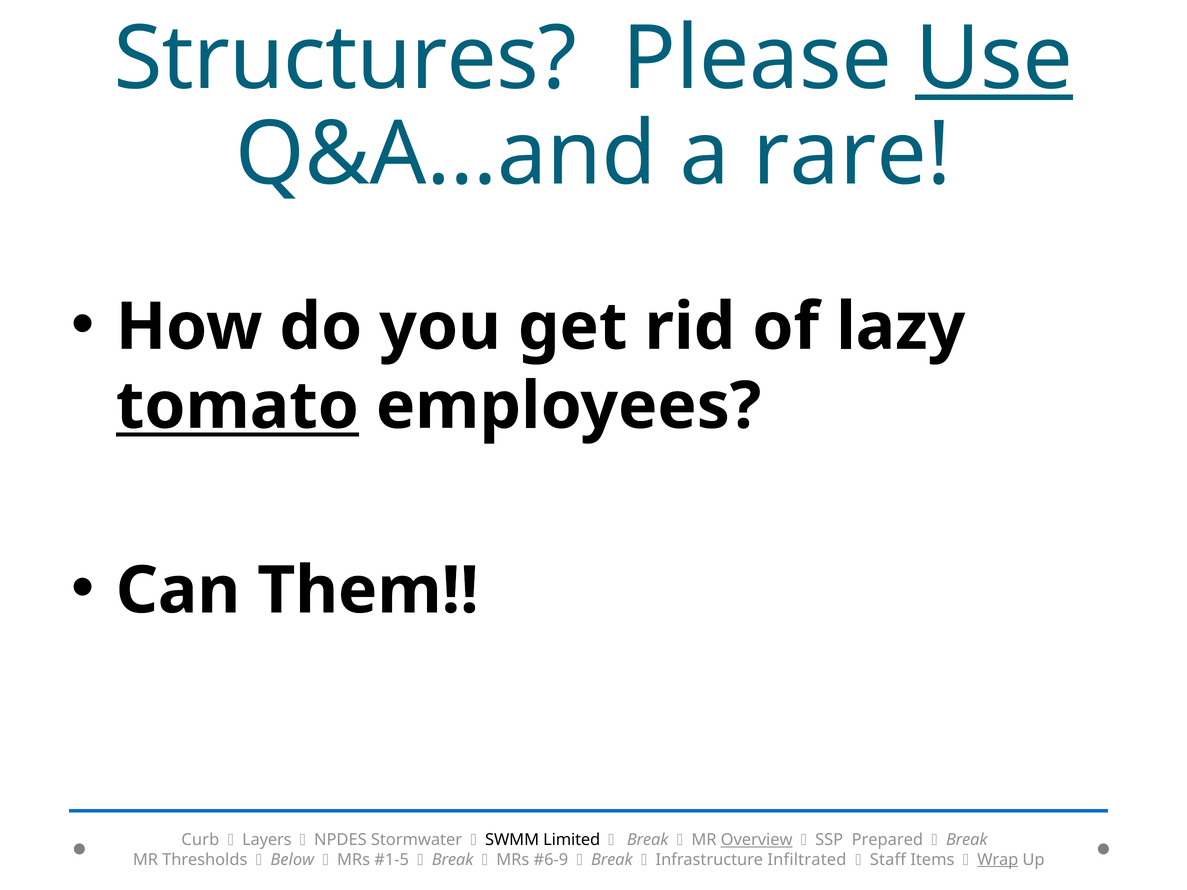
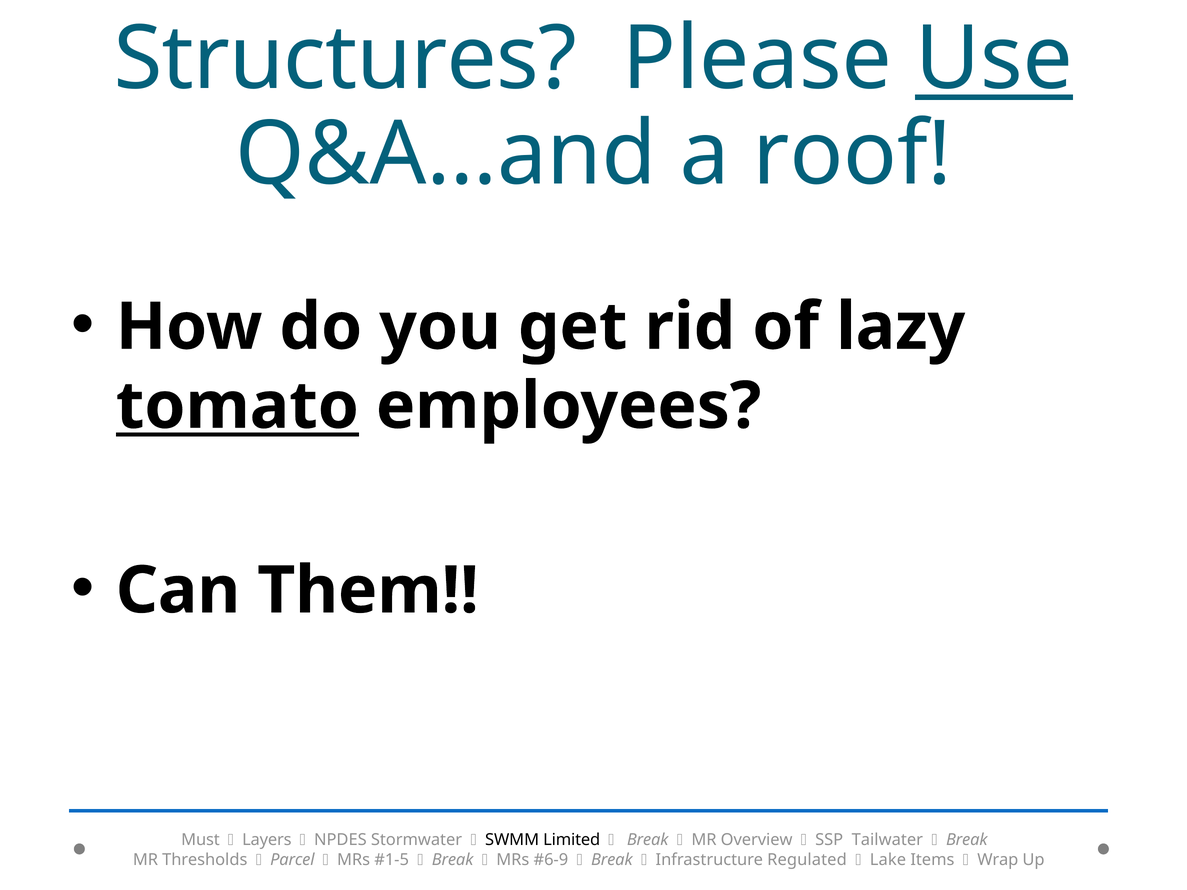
rare: rare -> roof (852, 155)
Curb: Curb -> Must (200, 840)
Overview underline: present -> none (757, 840)
Prepared: Prepared -> Tailwater (887, 840)
Below: Below -> Parcel (292, 860)
Infiltrated: Infiltrated -> Regulated (807, 860)
Staff: Staff -> Lake (888, 860)
Wrap underline: present -> none (998, 860)
